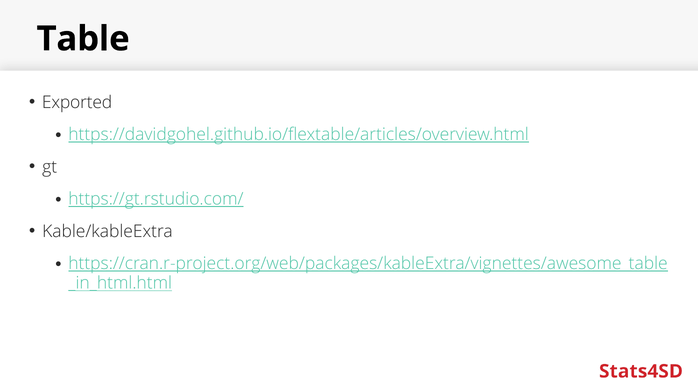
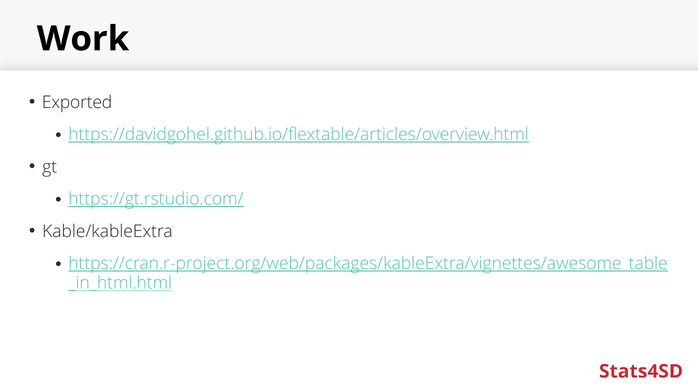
Table: Table -> Work (83, 39)
